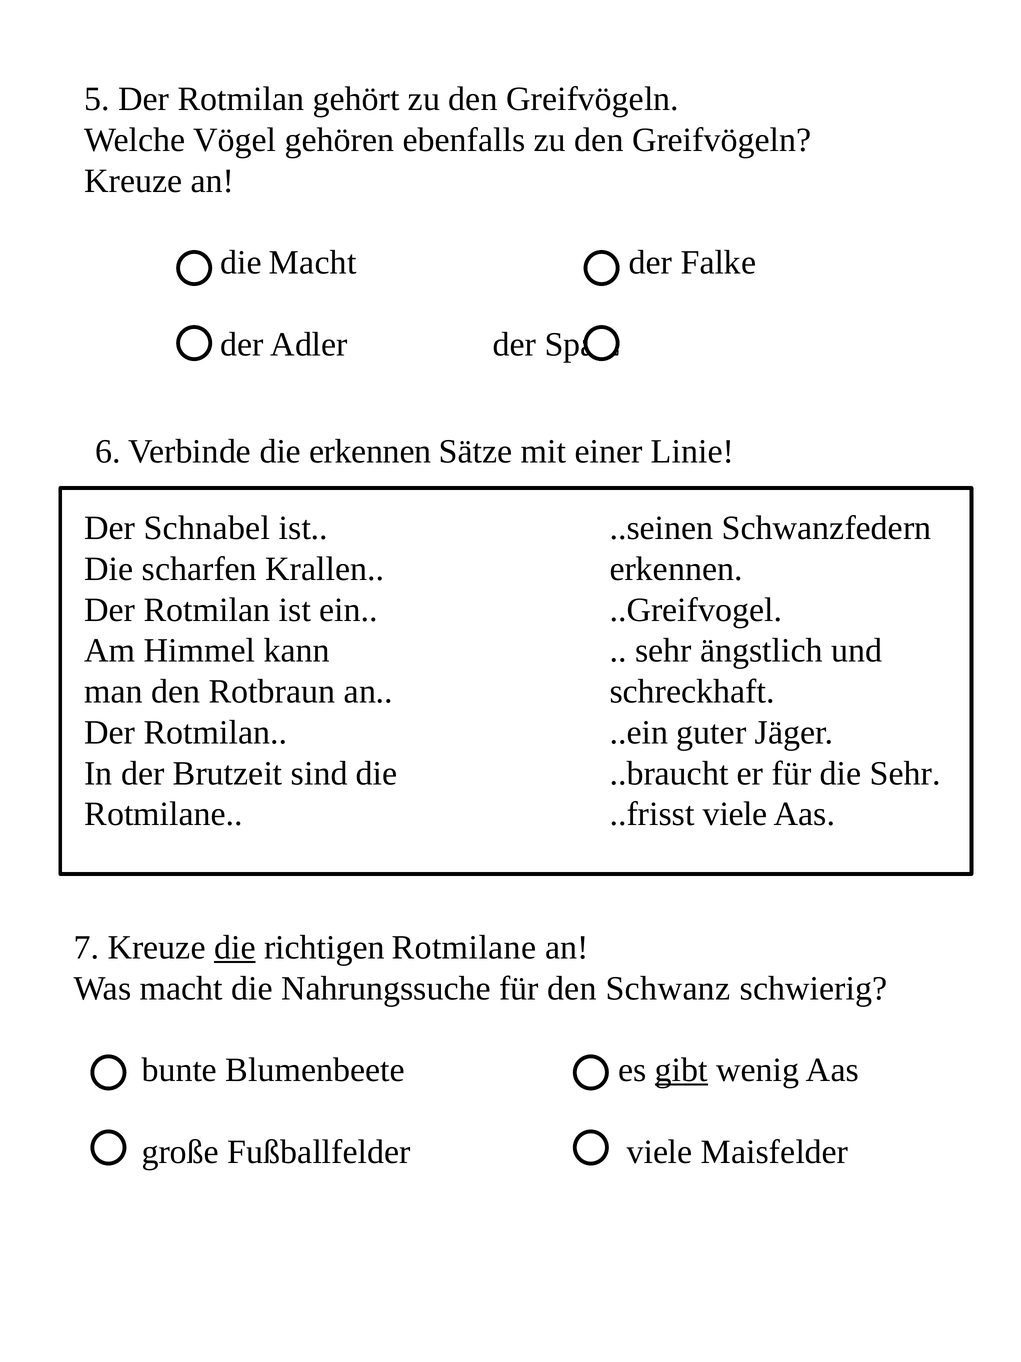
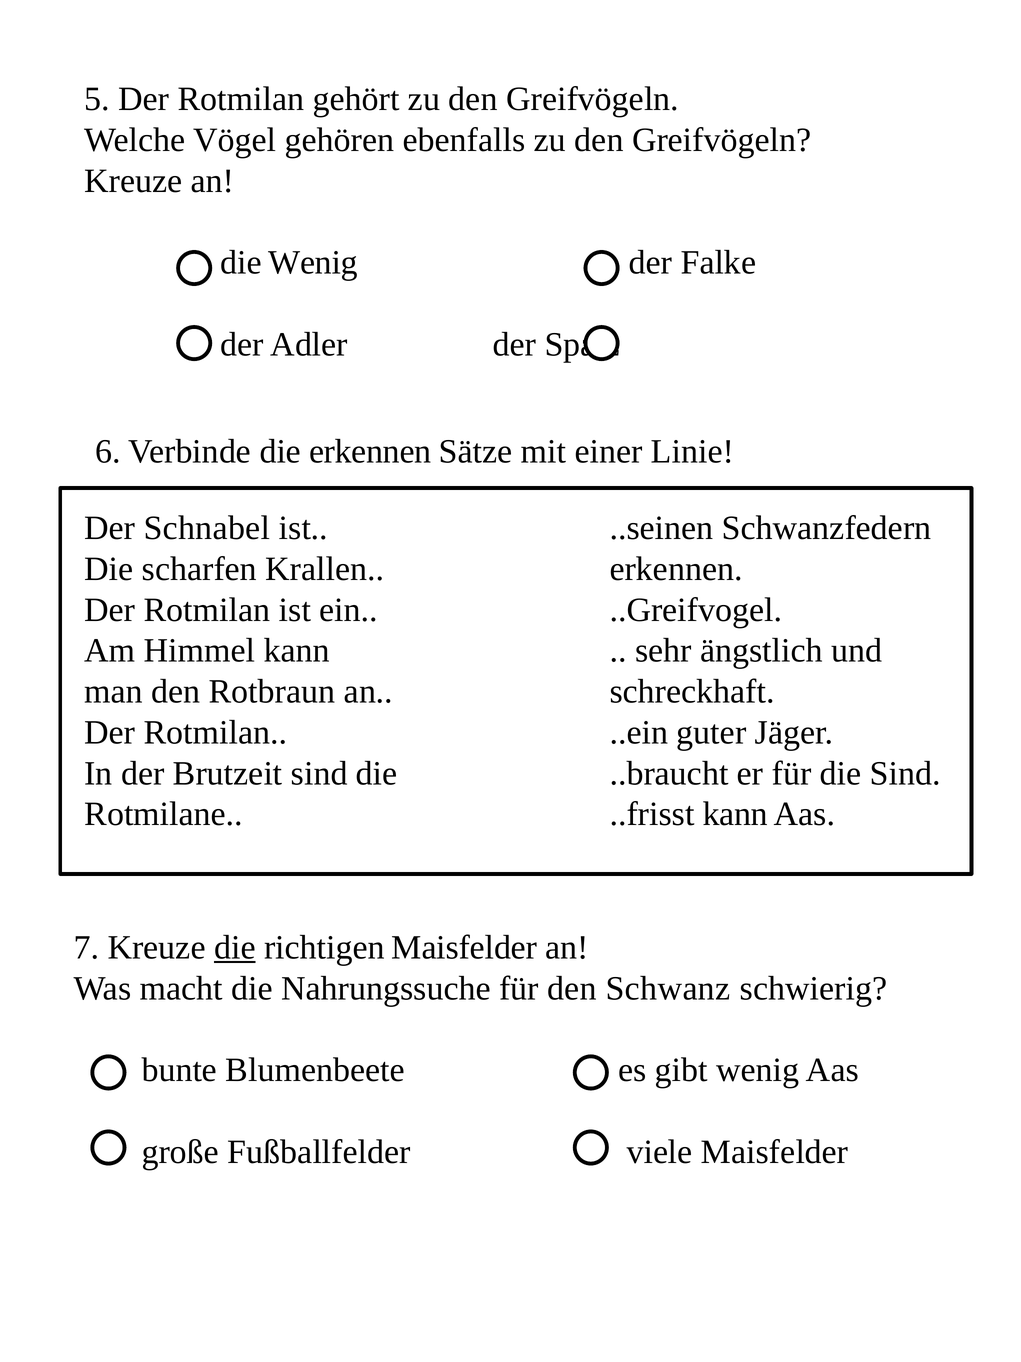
die Macht: Macht -> Wenig (313, 262)
die Sehr: Sehr -> Sind (905, 773)
..frisst viele: viele -> kann (735, 814)
richtigen Rotmilane: Rotmilane -> Maisfelder (464, 947)
gibt underline: present -> none (681, 1070)
